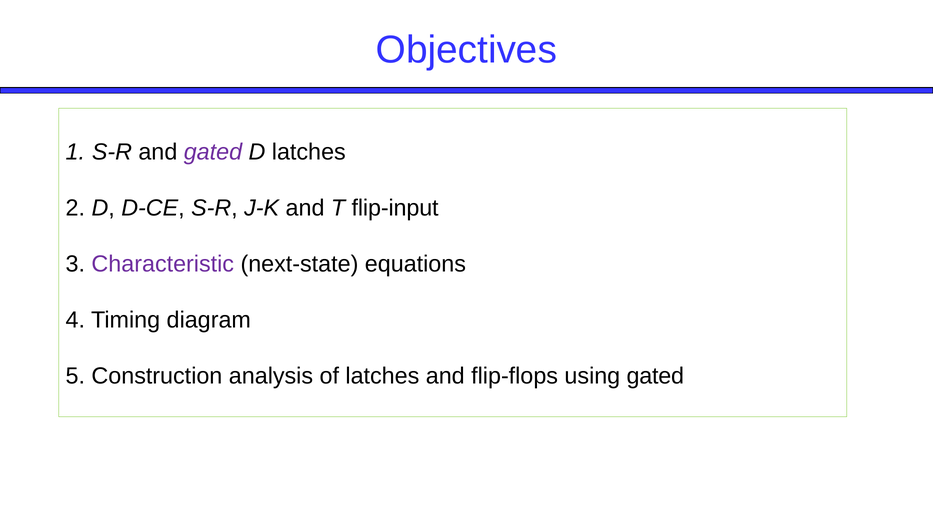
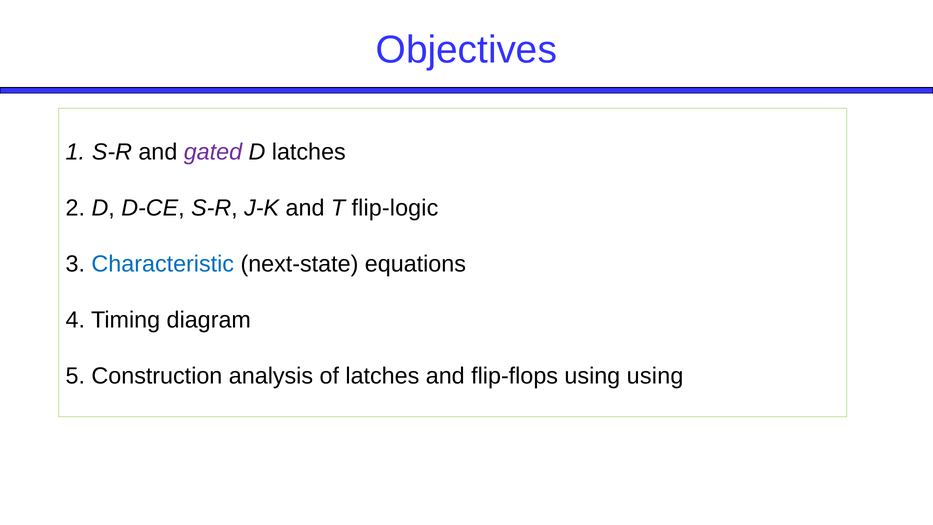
flip-input: flip-input -> flip-logic (395, 208)
Characteristic colour: purple -> blue (163, 264)
using gated: gated -> using (655, 376)
